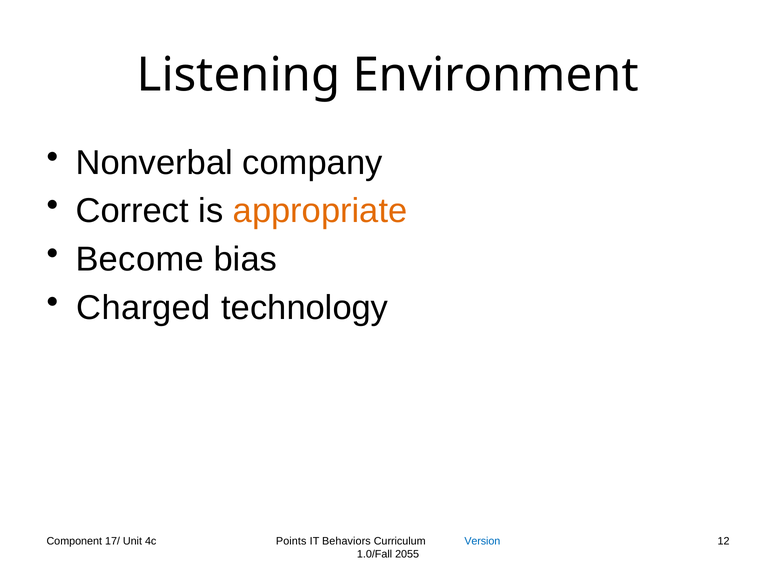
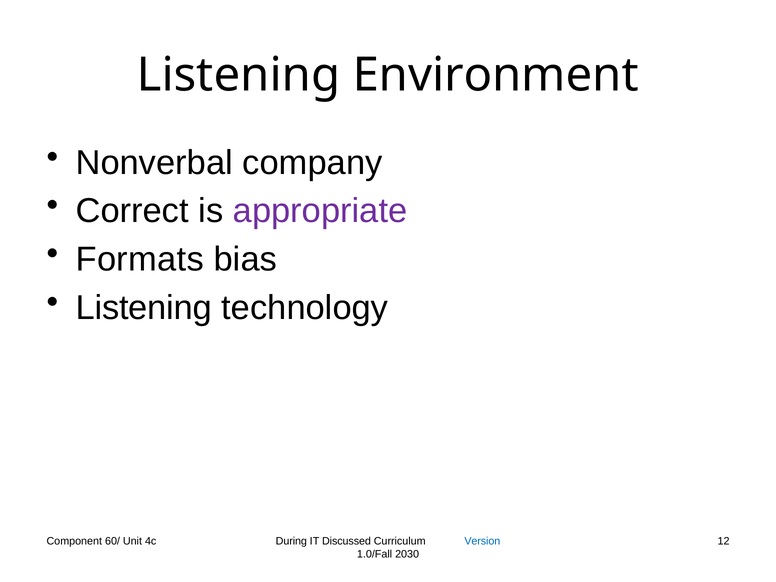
appropriate colour: orange -> purple (320, 211)
Become: Become -> Formats (140, 259)
Charged: Charged -> Listening (144, 308)
17/: 17/ -> 60/ (113, 541)
Points: Points -> During (291, 541)
Behaviors: Behaviors -> Discussed (346, 541)
2055: 2055 -> 2030 (407, 554)
